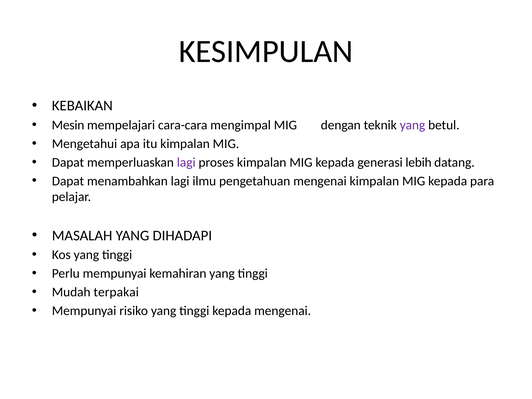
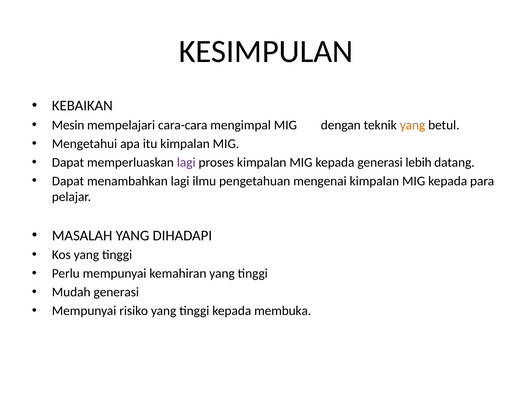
yang colour: purple -> orange (412, 125)
Mudah terpakai: terpakai -> generasi (116, 292)
kepada mengenai: mengenai -> membuka (283, 311)
